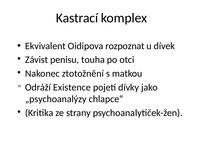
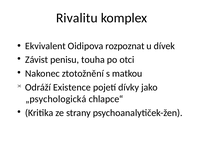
Kastrací: Kastrací -> Rivalitu (77, 18)
„psychoanalýzy: „psychoanalýzy -> „psychologická (56, 99)
